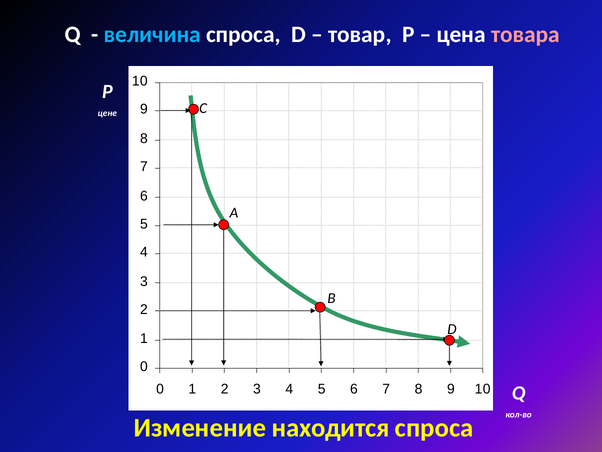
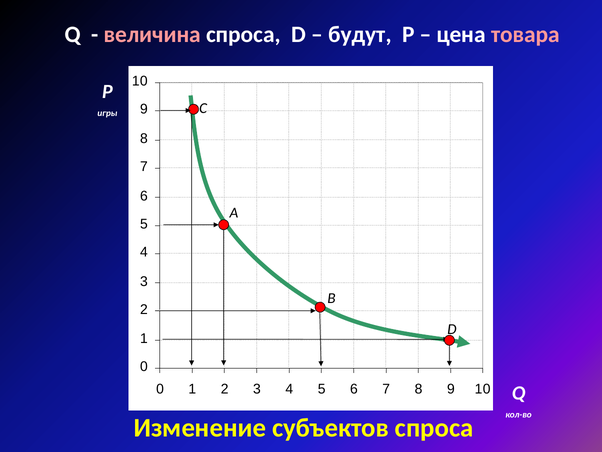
величина colour: light blue -> pink (152, 35)
товар: товар -> будут (360, 35)
цене: цене -> игры (107, 113)
находится: находится -> субъектов (331, 428)
